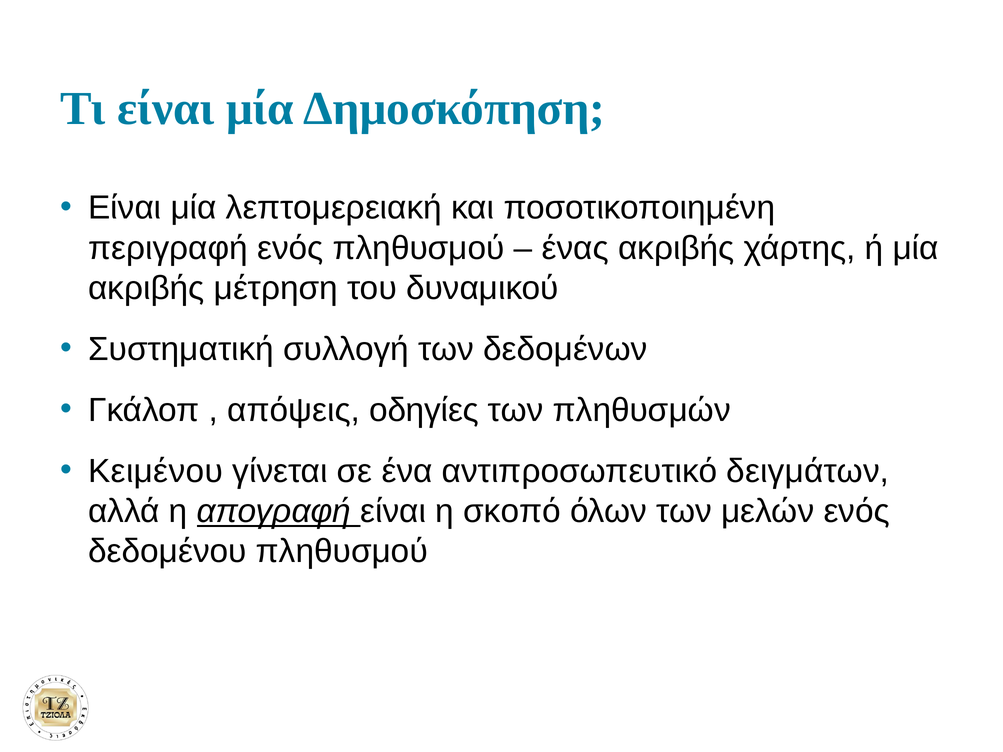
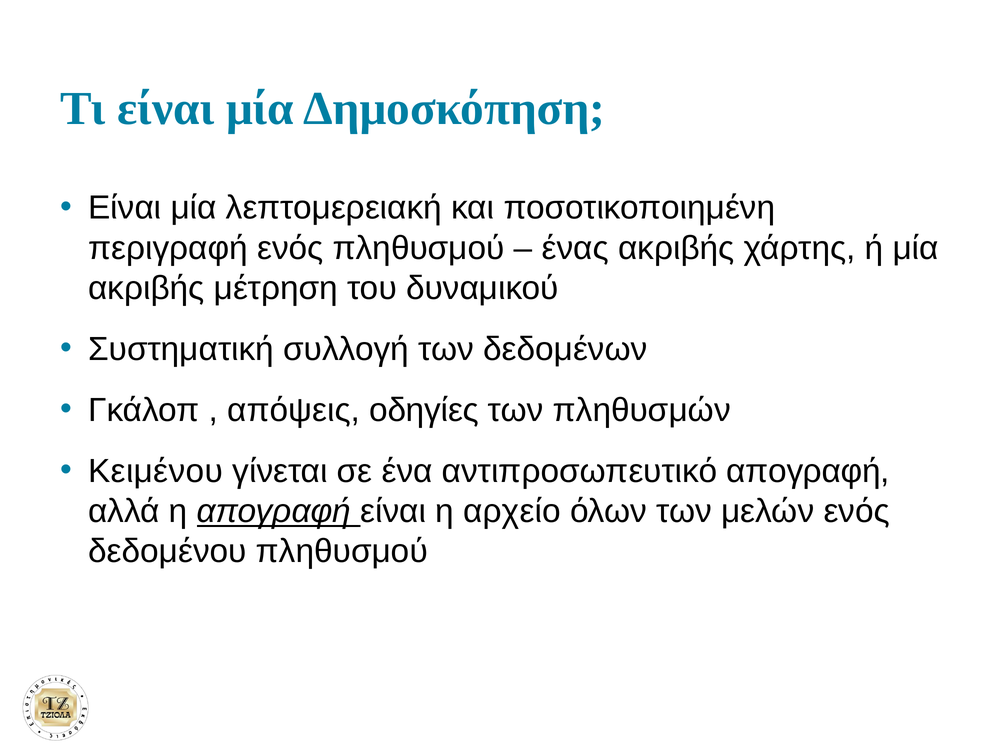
αντιπροσωπευτικό δειγμάτων: δειγμάτων -> απογραφή (808, 471)
σκοπό: σκοπό -> αρχείο (512, 511)
